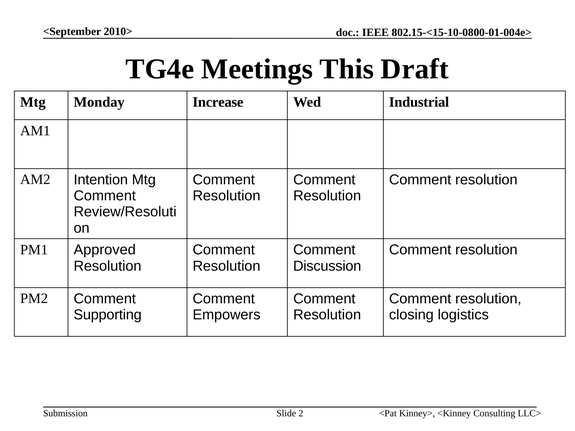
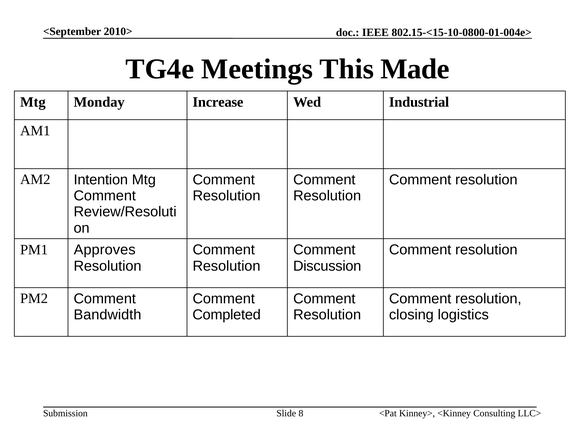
Draft: Draft -> Made (415, 69)
Approved: Approved -> Approves (105, 250)
Supporting: Supporting -> Bandwidth (108, 315)
Empowers: Empowers -> Completed (227, 315)
2: 2 -> 8 (301, 414)
